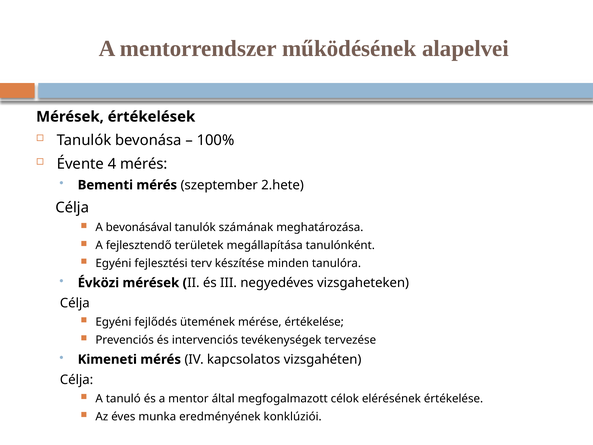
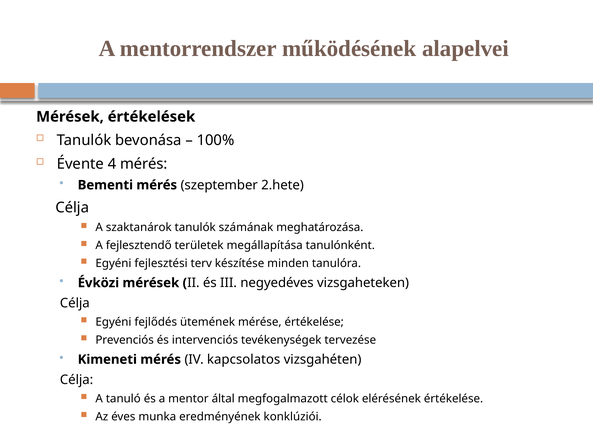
bevonásával: bevonásával -> szaktanárok (139, 227)
